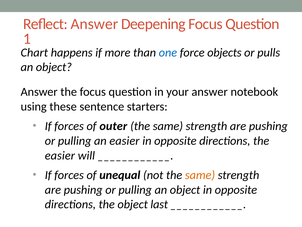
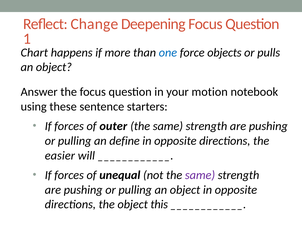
Reflect Answer: Answer -> Change (94, 24)
your answer: answer -> motion (210, 92)
an easier: easier -> define (125, 141)
same colour: orange -> purple (200, 175)
last: last -> this (159, 204)
